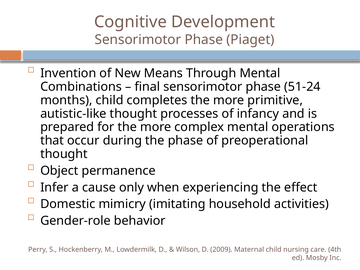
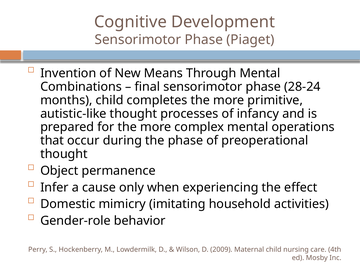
51-24: 51-24 -> 28-24 (302, 87)
